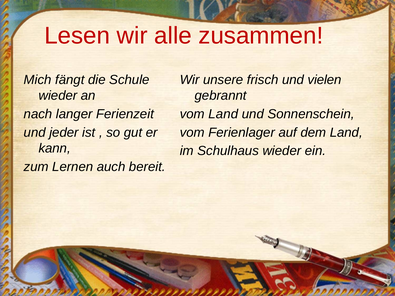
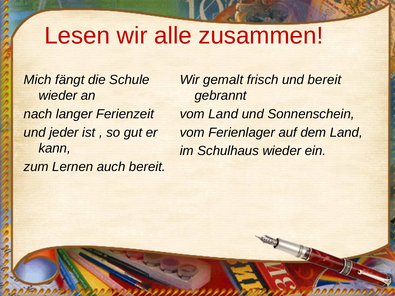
unsere: unsere -> gemalt (223, 80)
und vielen: vielen -> bereit (324, 80)
